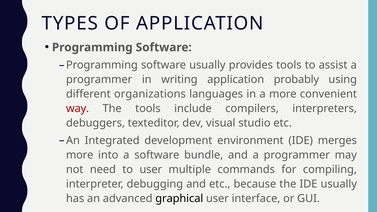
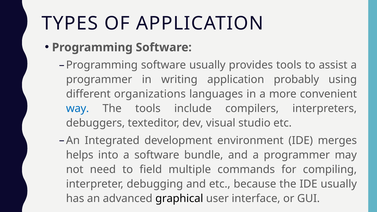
way colour: red -> blue (78, 109)
more: more -> helps (80, 155)
to user: user -> field (151, 169)
